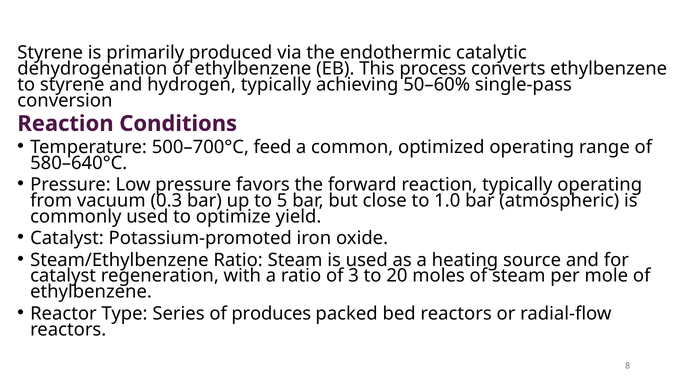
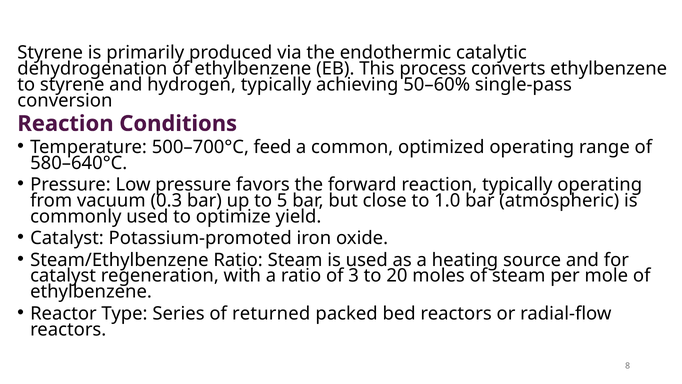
produces: produces -> returned (271, 313)
